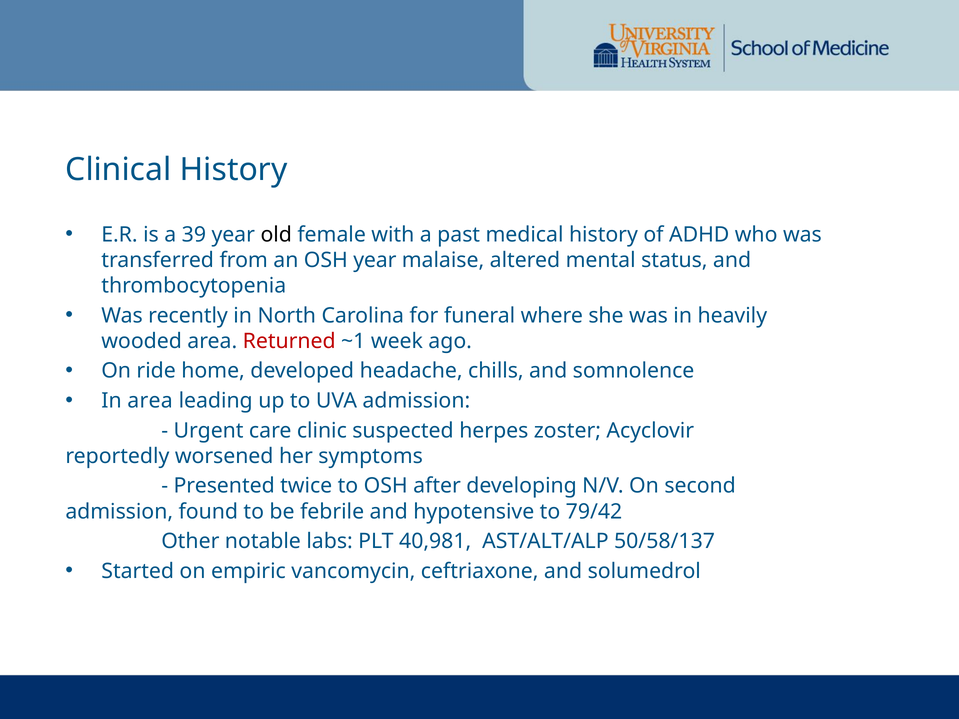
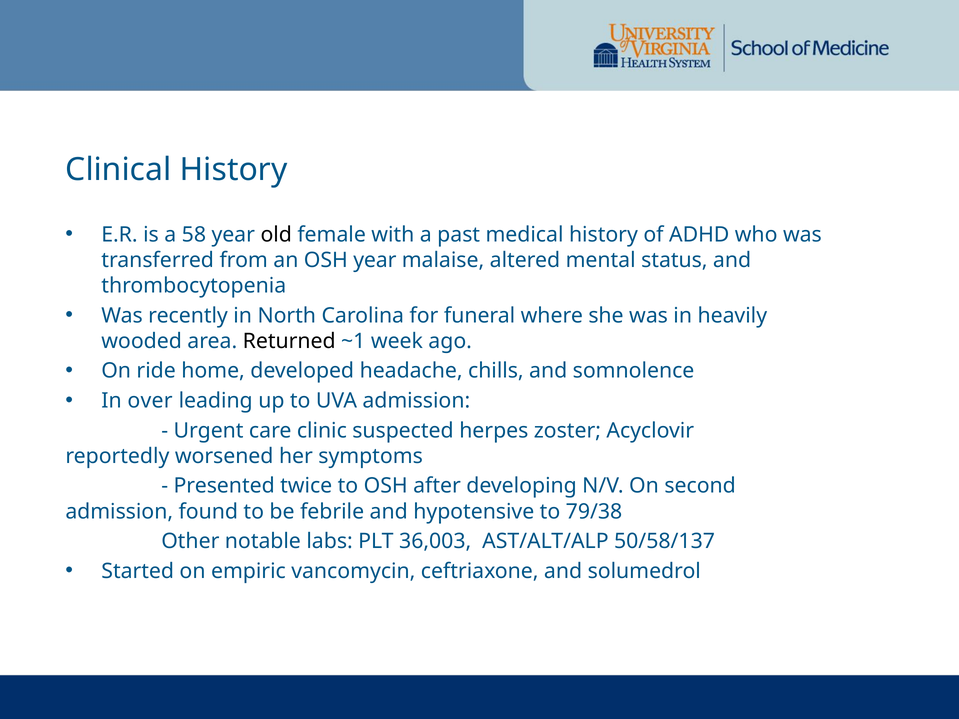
39: 39 -> 58 (194, 235)
Returned colour: red -> black (289, 341)
In area: area -> over (150, 401)
79/42: 79/42 -> 79/38 (594, 512)
40,981: 40,981 -> 36,003 (435, 542)
